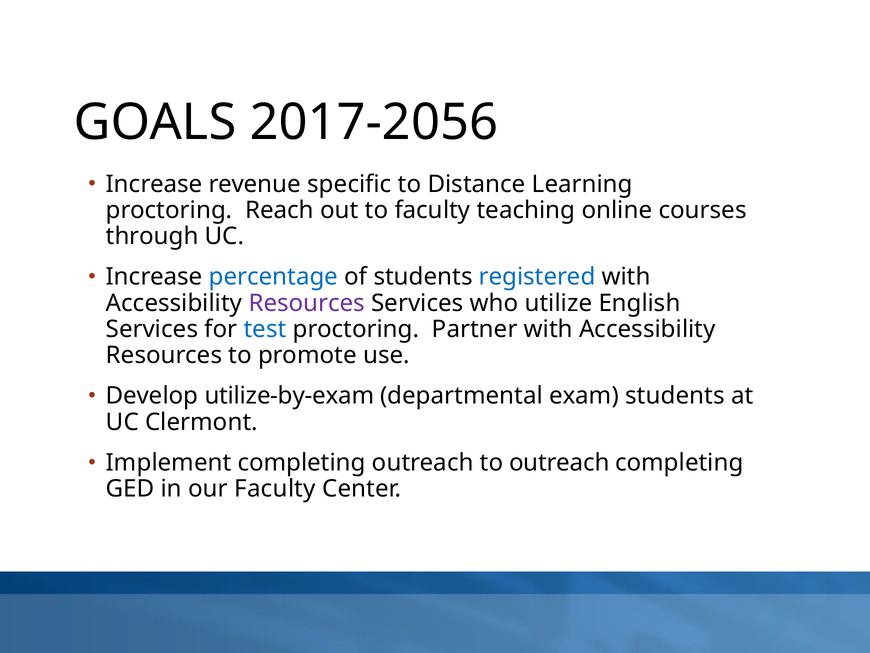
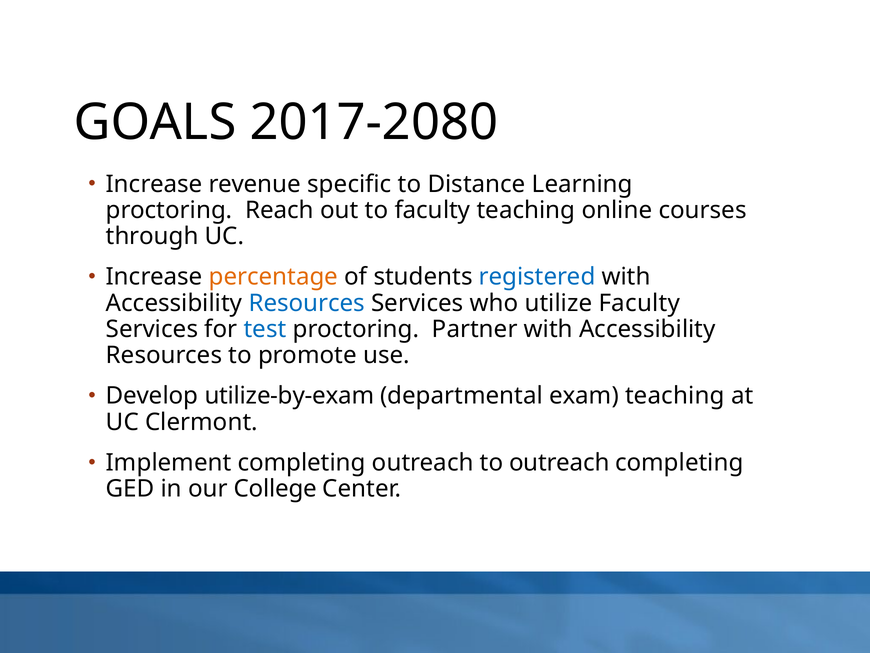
2017-2056: 2017-2056 -> 2017-2080 (374, 122)
percentage colour: blue -> orange (273, 277)
Resources colour: purple -> blue (307, 303)
utilize English: English -> Faculty (639, 303)
exam students: students -> teaching (675, 396)
our Faculty: Faculty -> College (275, 488)
